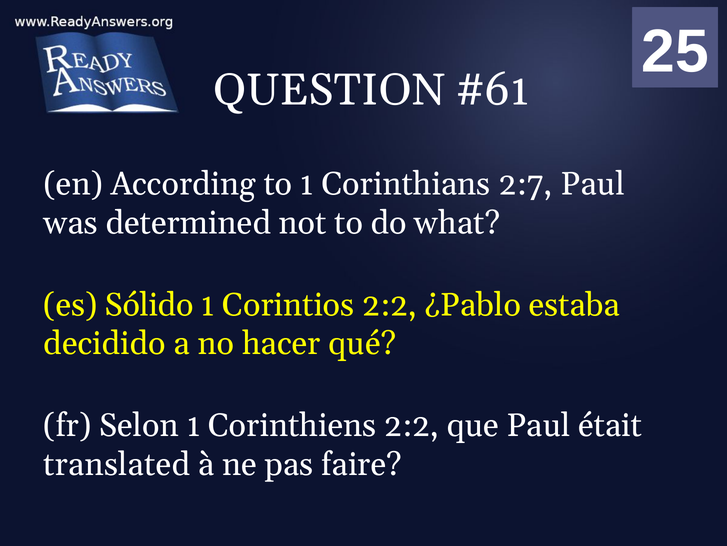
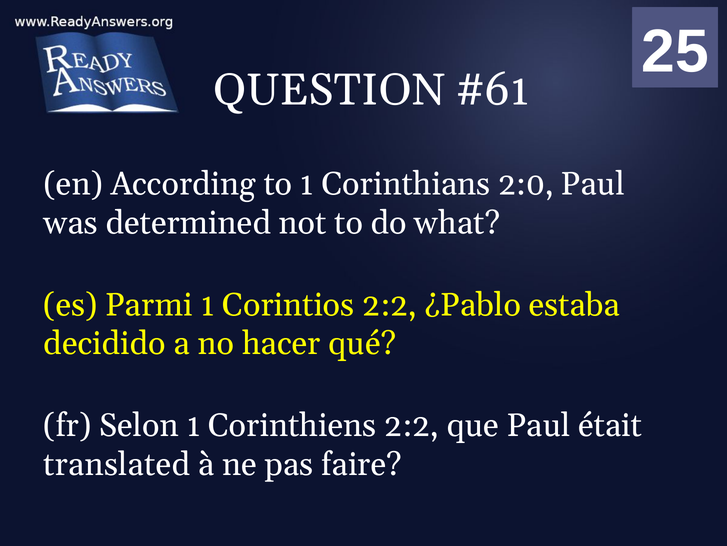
2:7: 2:7 -> 2:0 (526, 184)
Sólido: Sólido -> Parmi (149, 304)
